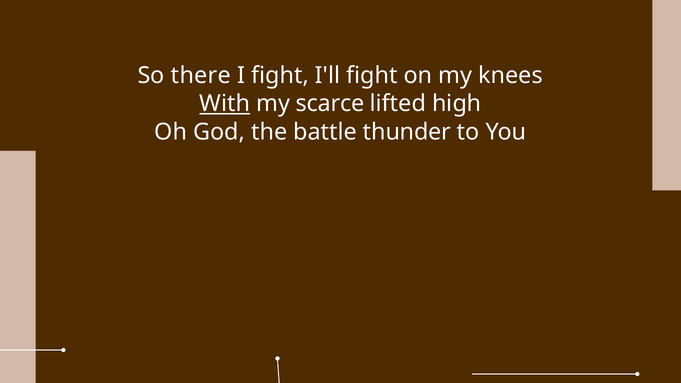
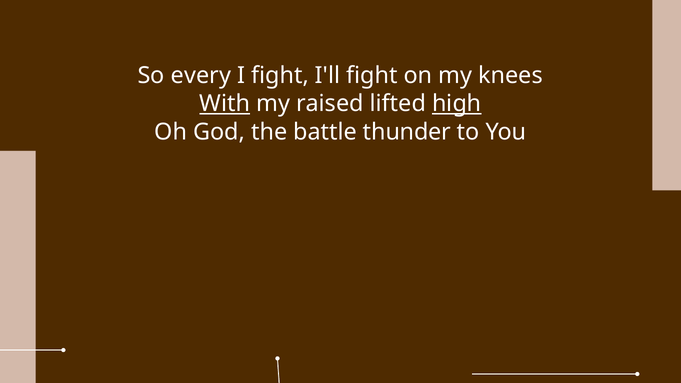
there: there -> every (201, 76)
scarce: scarce -> raised (330, 104)
high underline: none -> present (457, 104)
